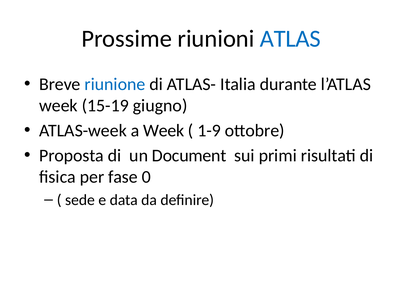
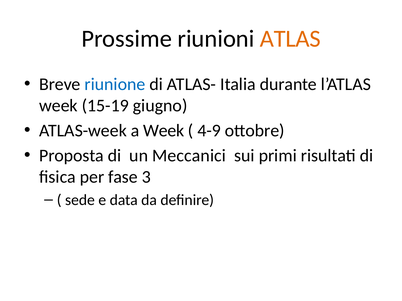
ATLAS colour: blue -> orange (290, 39)
1-9: 1-9 -> 4-9 (209, 131)
Document: Document -> Meccanici (189, 156)
0: 0 -> 3 (146, 177)
